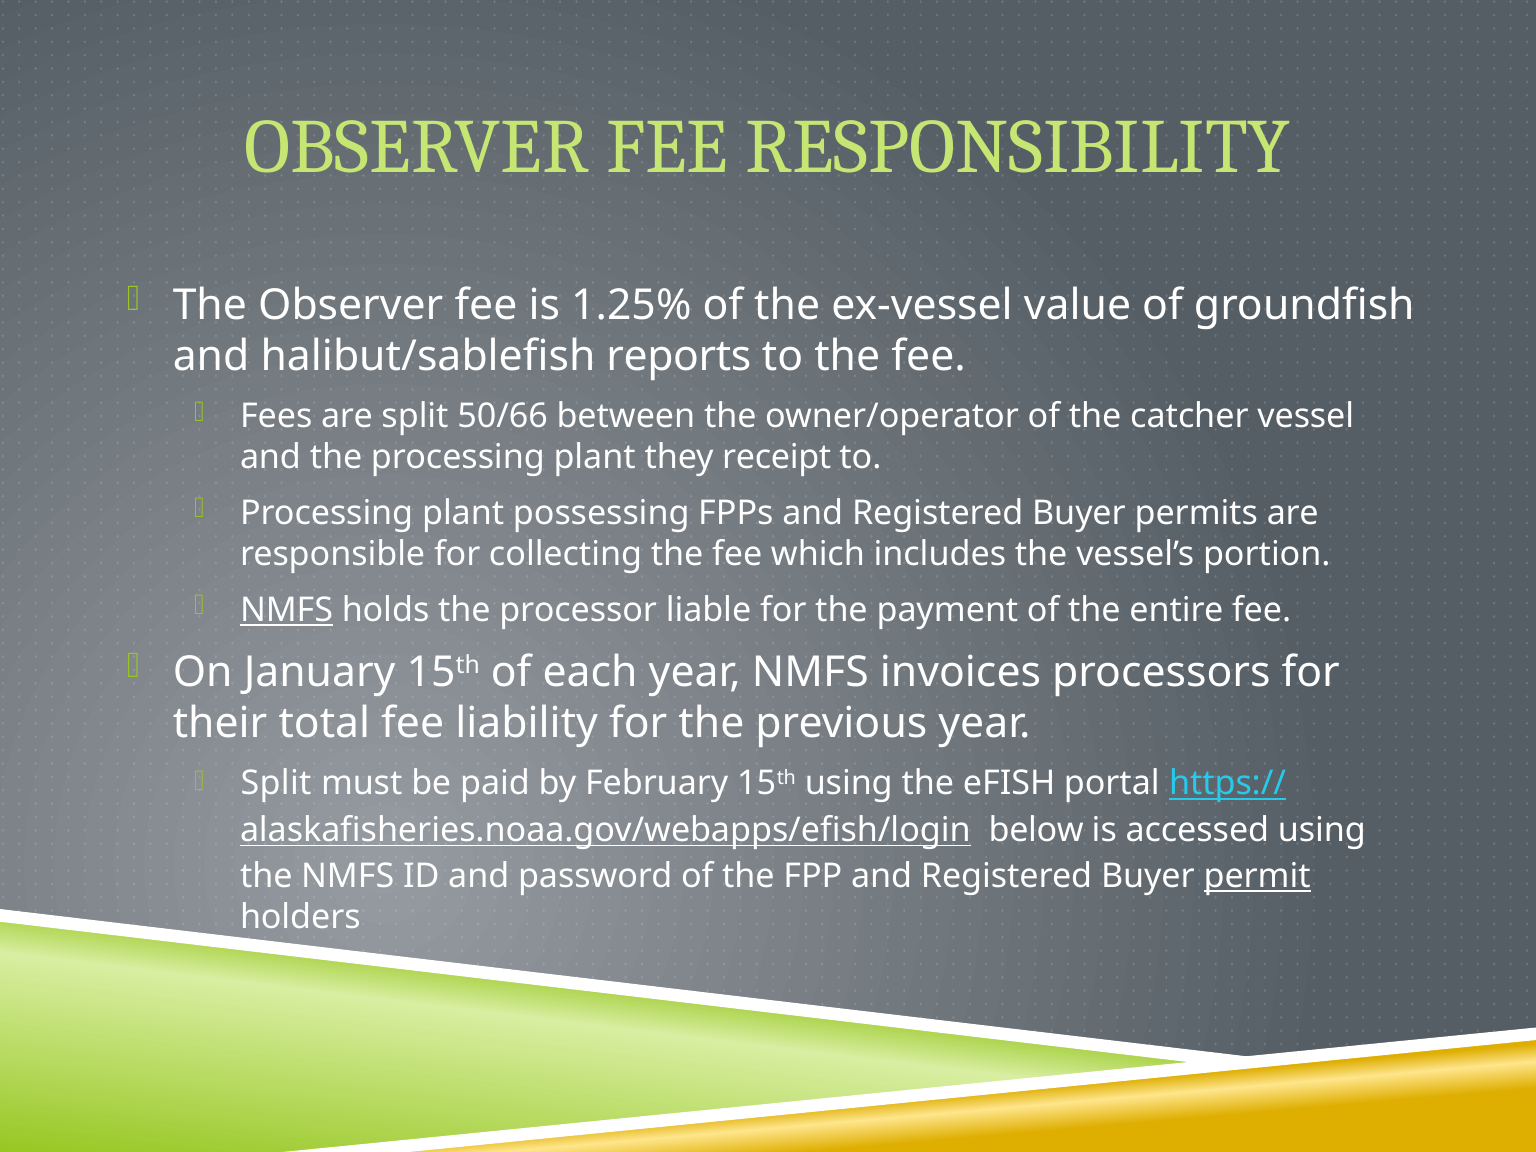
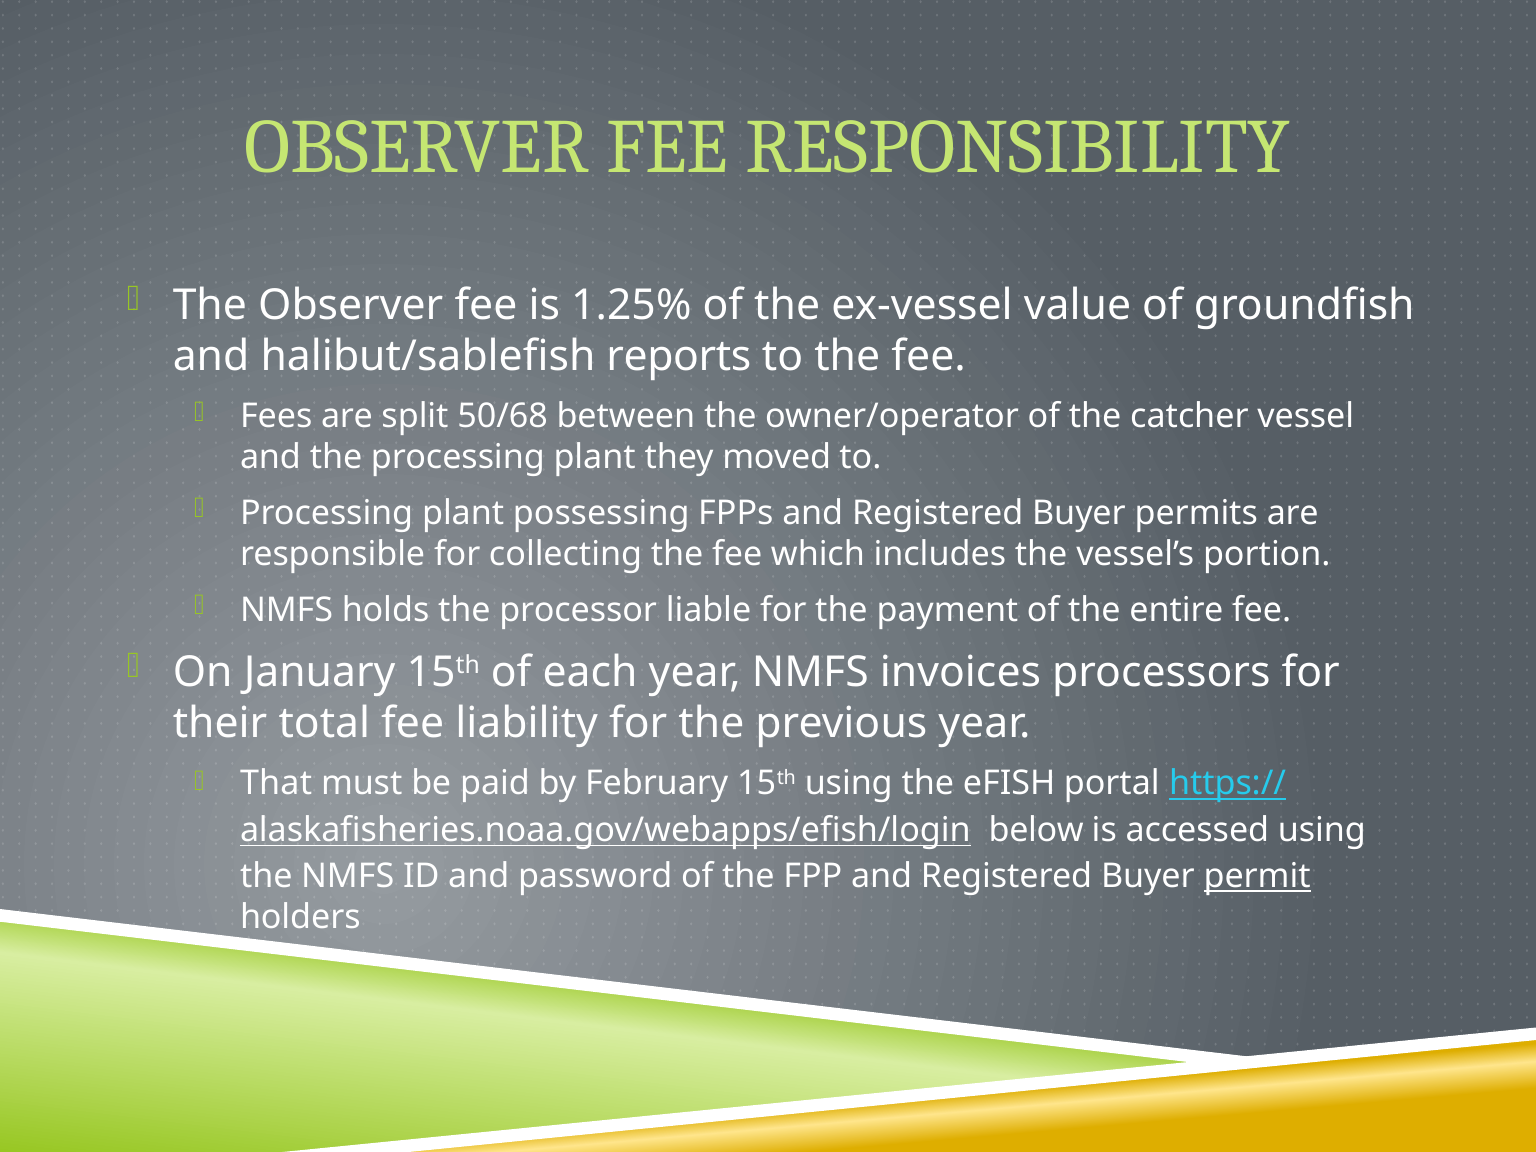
50/66: 50/66 -> 50/68 (503, 417)
receipt: receipt -> moved (777, 458)
NMFS underline: present -> none (287, 610)
Split: Split -> That (276, 784)
